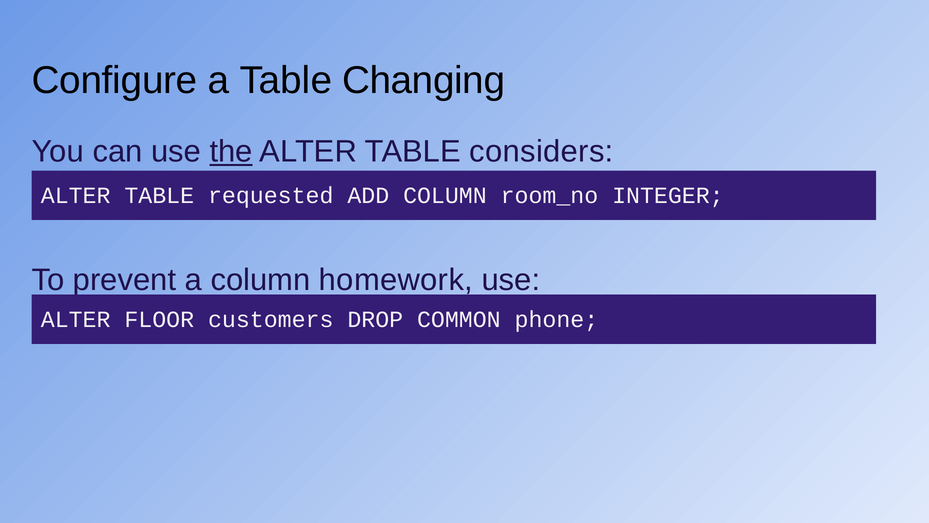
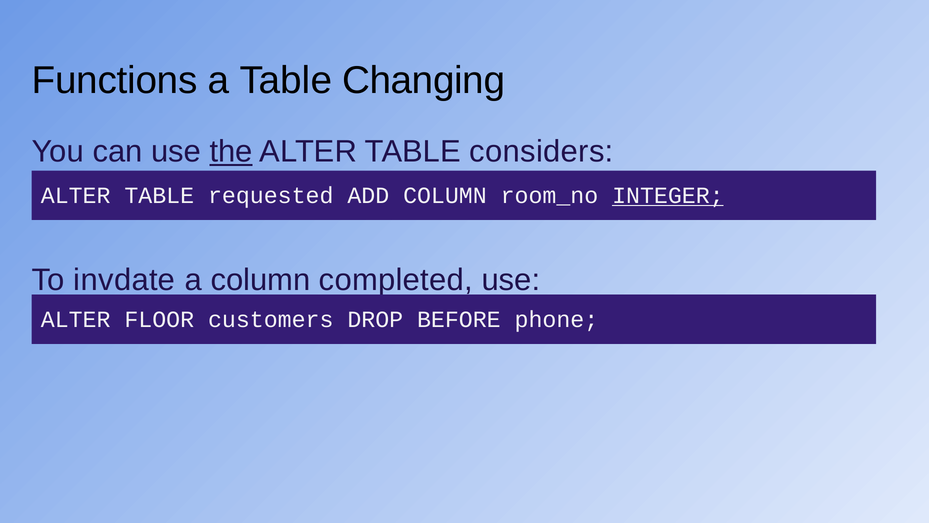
Configure: Configure -> Functions (115, 80)
INTEGER underline: none -> present (668, 195)
prevent: prevent -> invdate (124, 280)
homework: homework -> completed (396, 280)
COMMON: COMMON -> BEFORE (459, 319)
